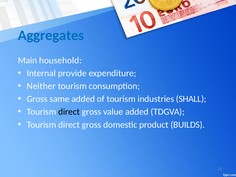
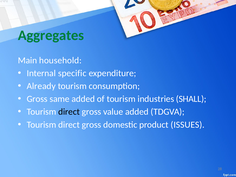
Aggregates colour: blue -> green (51, 35)
provide: provide -> specific (72, 73)
Neither: Neither -> Already (41, 86)
BUILDS: BUILDS -> ISSUES (188, 125)
